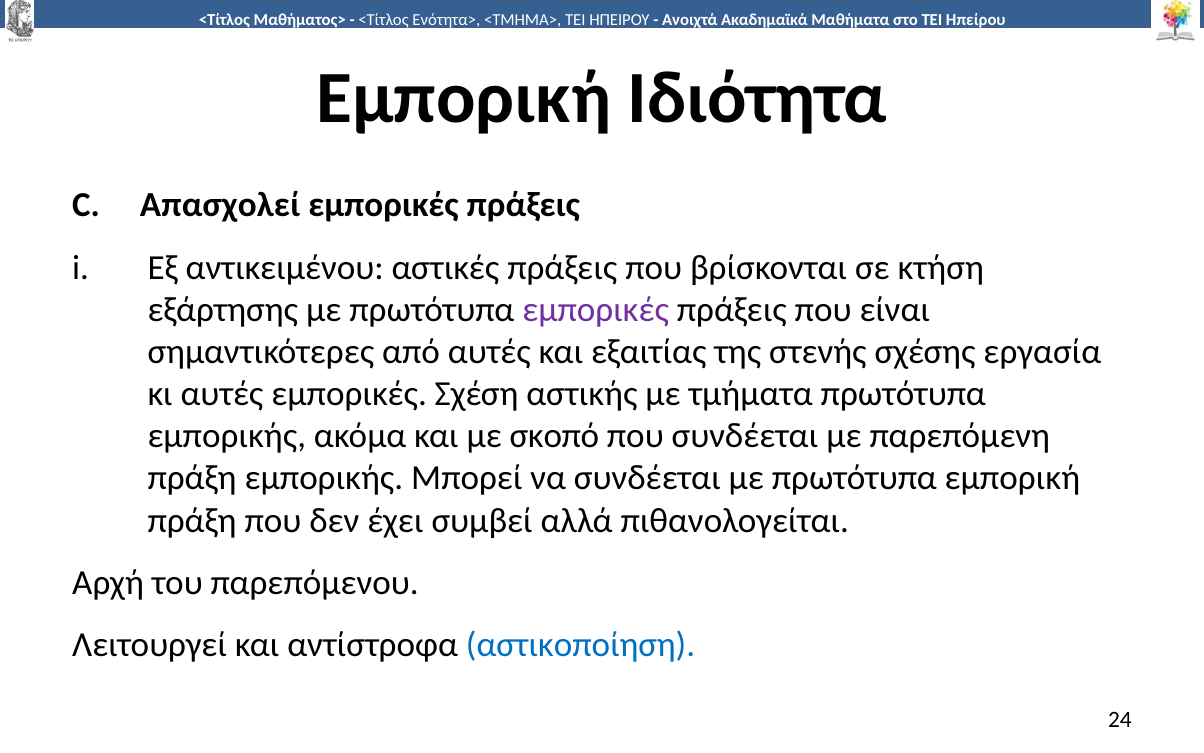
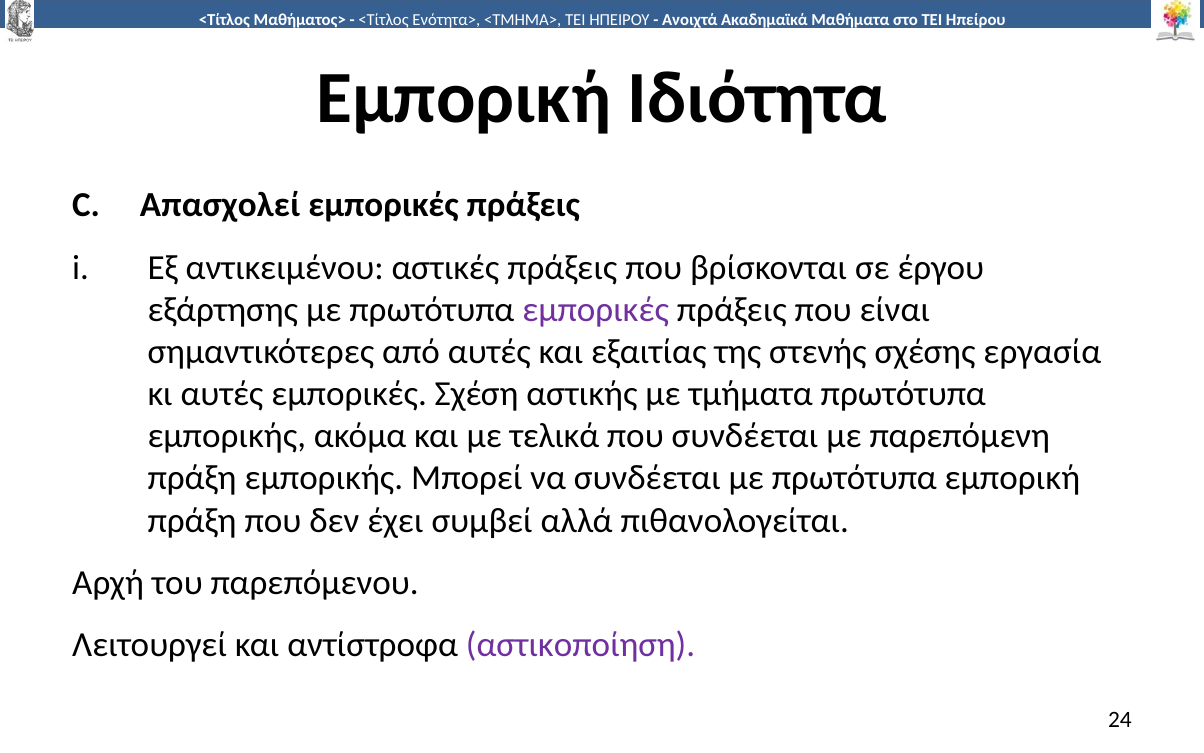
κτήση: κτήση -> έργου (941, 267)
σκοπό: σκοπό -> τελικά (554, 436)
αστικοποίηση colour: blue -> purple (581, 645)
